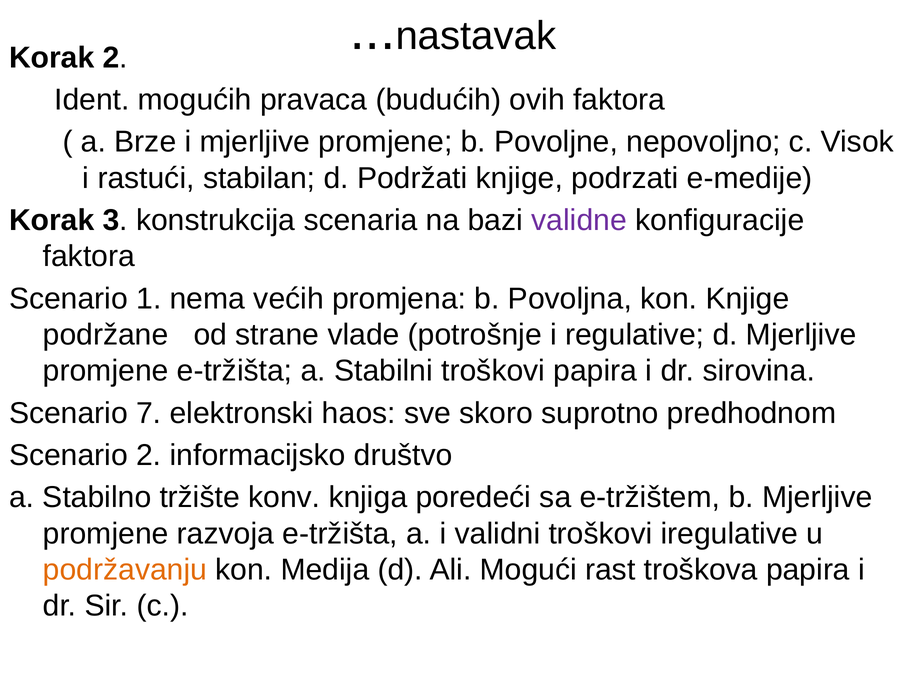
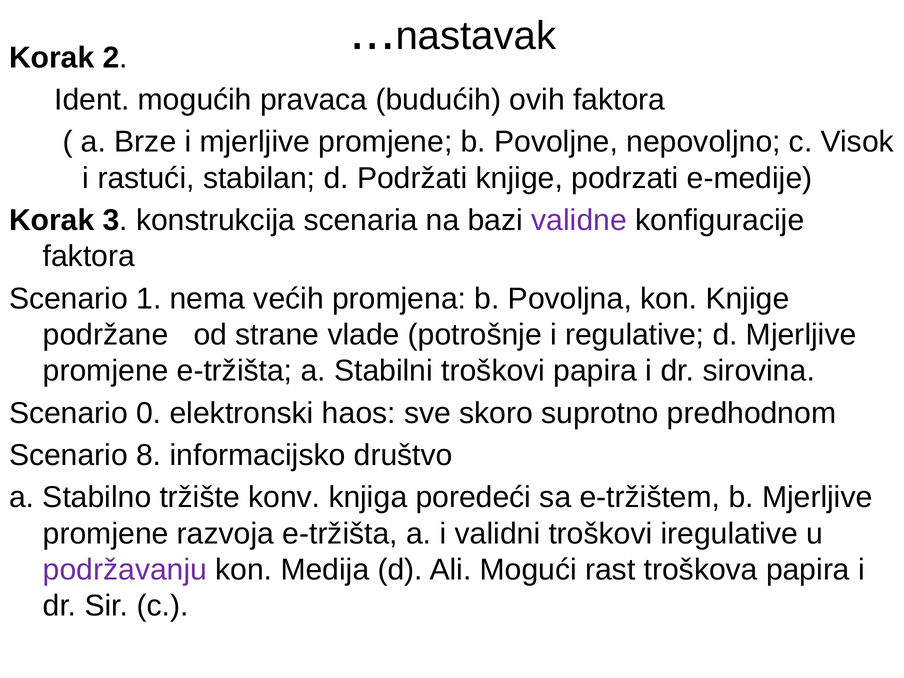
7: 7 -> 0 (149, 413)
Scenario 2: 2 -> 8 (149, 455)
podržavanju colour: orange -> purple (125, 570)
